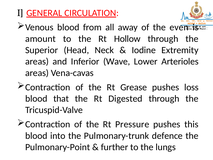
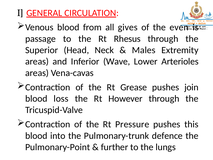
away: away -> gives (128, 27)
amount: amount -> passage (41, 39)
Hollow: Hollow -> Rhesus (127, 39)
Iodine: Iodine -> Males (144, 50)
loss: loss -> join (191, 87)
that: that -> loss (61, 98)
Digested: Digested -> However (126, 98)
